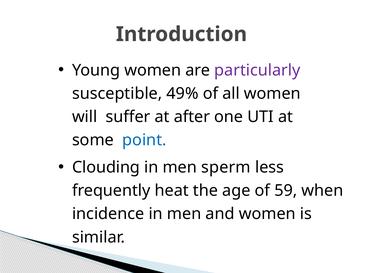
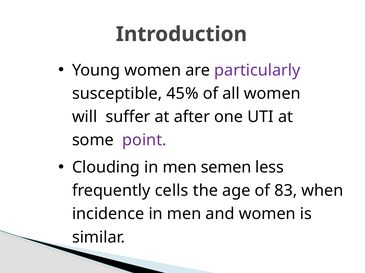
49%: 49% -> 45% (182, 94)
point colour: blue -> purple (144, 140)
sperm: sperm -> semen (226, 168)
heat: heat -> cells (172, 191)
59: 59 -> 83 (286, 191)
